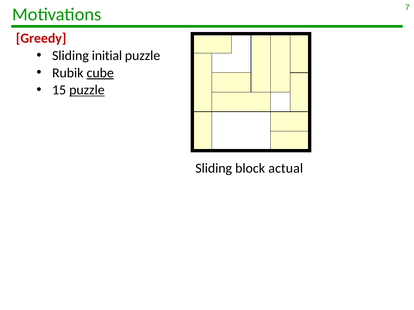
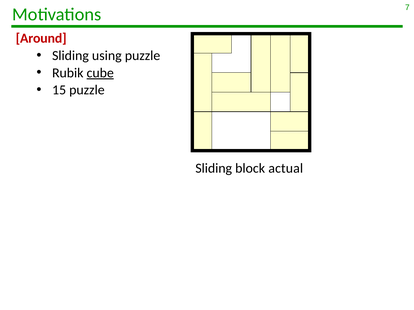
Greedy: Greedy -> Around (41, 39)
initial: initial -> using (107, 56)
puzzle underline: present -> none (87, 90)
